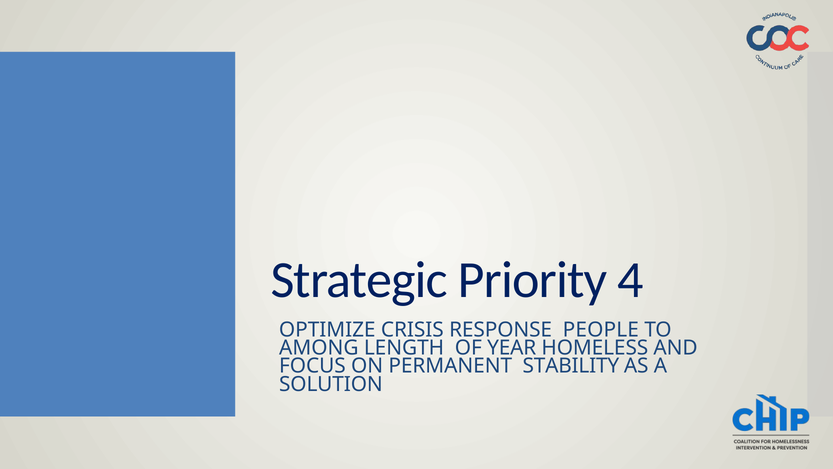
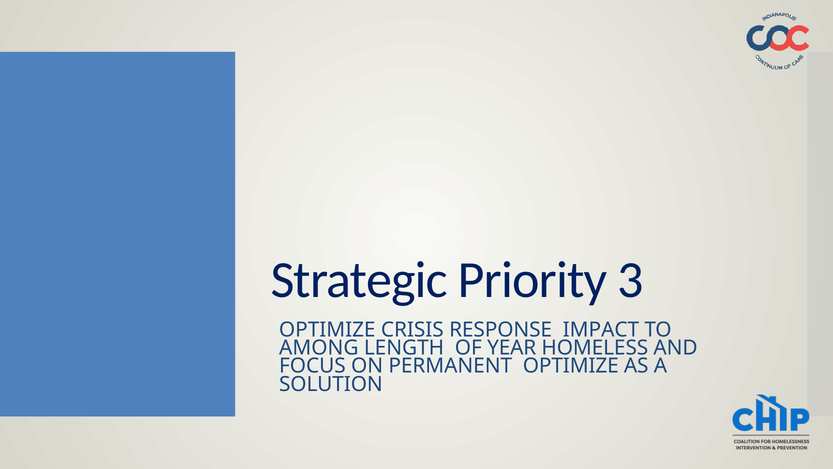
4: 4 -> 3 (631, 280)
PEOPLE: PEOPLE -> IMPACT (601, 329)
PERMANENT STABILITY: STABILITY -> OPTIMIZE (571, 366)
